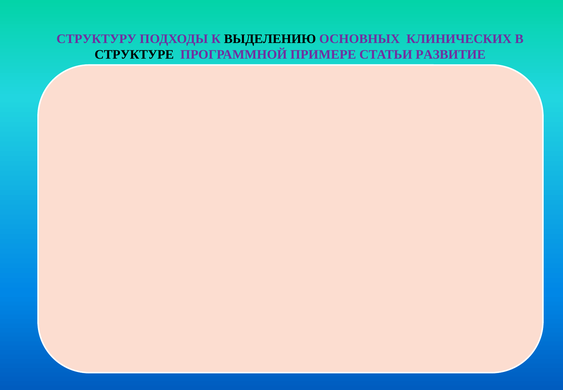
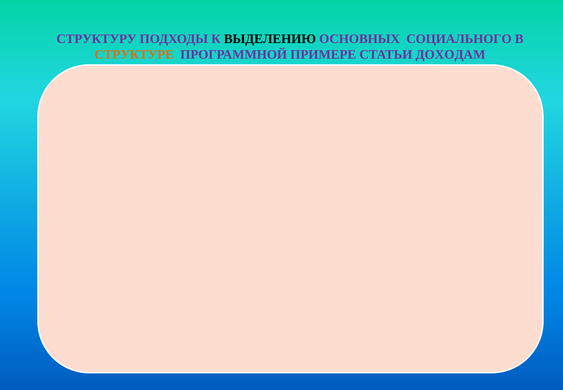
КЛИНИЧЕСКИХ: КЛИНИЧЕСКИХ -> СОЦИАЛЬНОГО (459, 39)
СТРУКТУРЕ colour: black -> orange (134, 55)
РАЗВИТИЕ: РАЗВИТИЕ -> ДОХОДАМ (451, 55)
